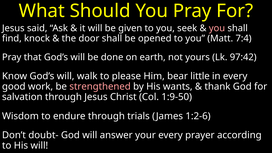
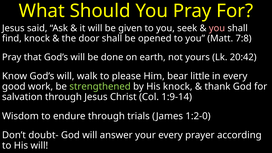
7:4: 7:4 -> 7:8 (244, 38)
97:42: 97:42 -> 20:42 (243, 57)
strengthened colour: pink -> light green (100, 87)
His wants: wants -> knock (178, 87)
1:9-50: 1:9-50 -> 1:9-14 (177, 97)
1:2-6: 1:2-6 -> 1:2-0 (198, 116)
